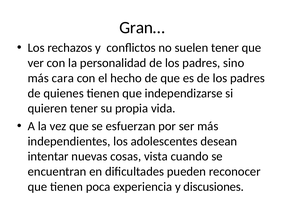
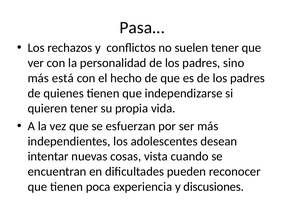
Gran…: Gran… -> Pasa… (142, 27)
cara: cara -> está (63, 78)
